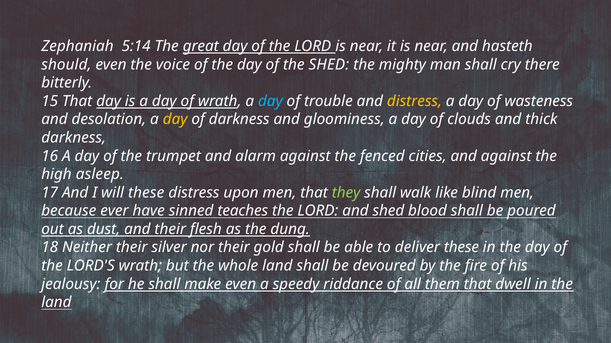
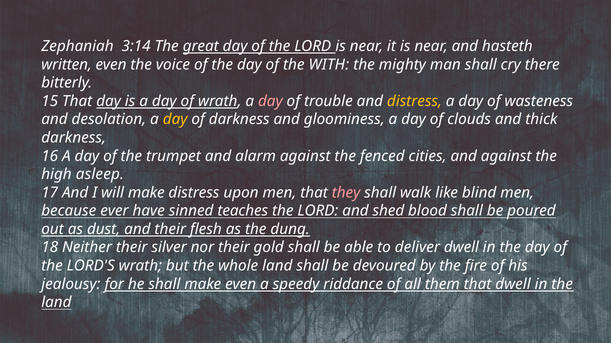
5:14: 5:14 -> 3:14 (136, 46)
should: should -> written (67, 65)
the SHED: SHED -> WITH (329, 65)
day colour: light blue -> pink (270, 101)
will these: these -> make (146, 193)
they colour: light green -> pink (346, 193)
deliver these: these -> dwell (461, 248)
